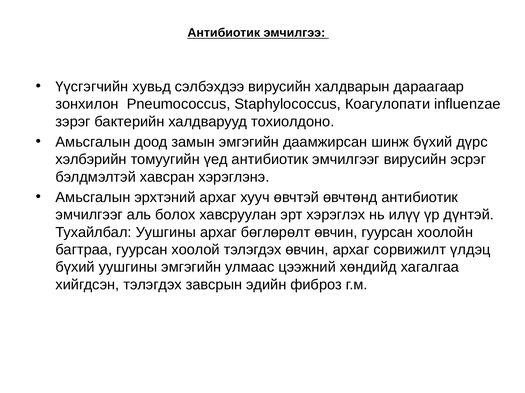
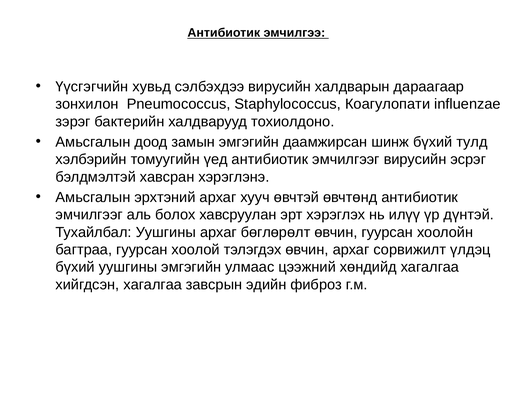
дүрс: дүрс -> тулд (472, 142)
хийгдсэн тэлэгдэх: тэлэгдэх -> хагалгаа (153, 285)
